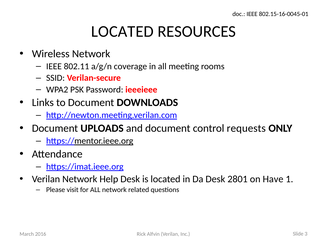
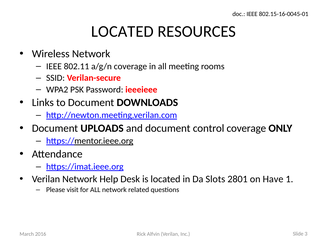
control requests: requests -> coverage (246, 128)
Da Desk: Desk -> Slots (215, 179)
